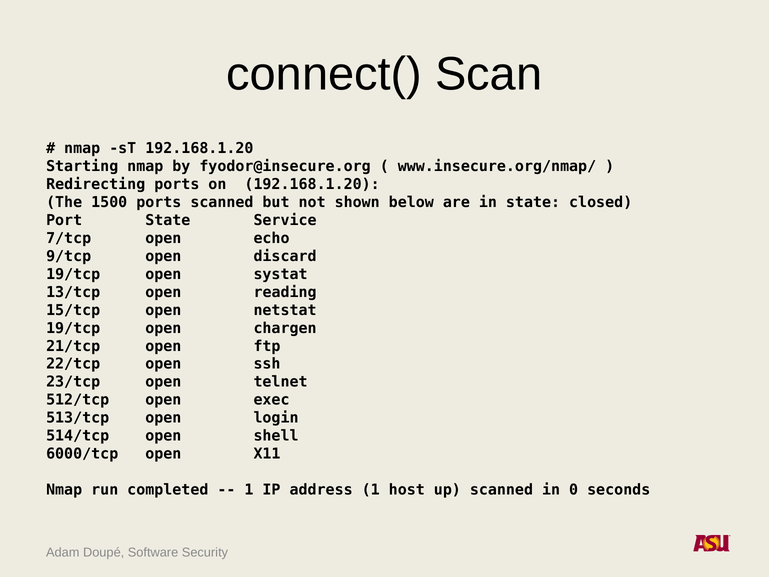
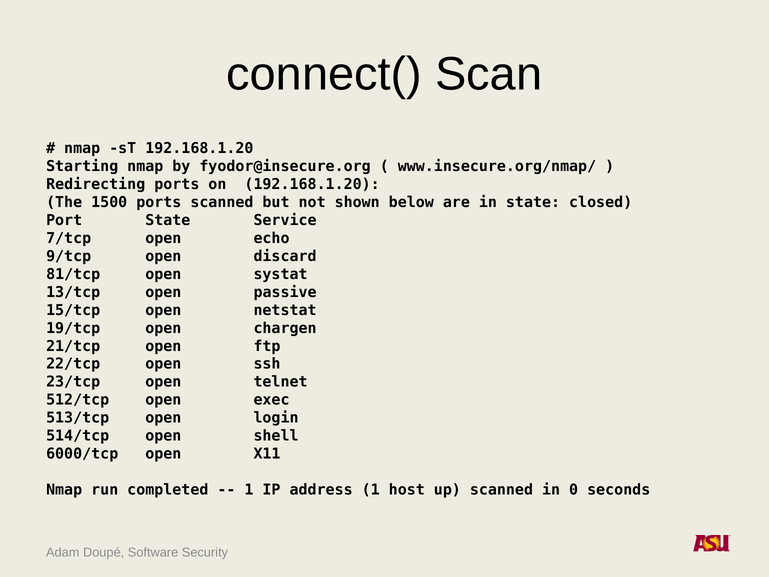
19/tcp: 19/tcp -> 81/tcp (73, 274)
reading: reading -> passive (285, 292)
